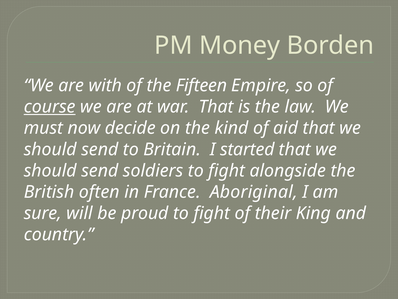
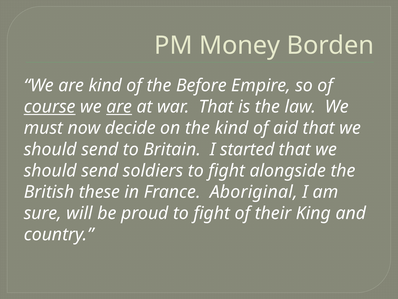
are with: with -> kind (105, 85)
Fifteen: Fifteen -> Before (201, 85)
are underline: none -> present (119, 107)
often: often -> these (99, 192)
